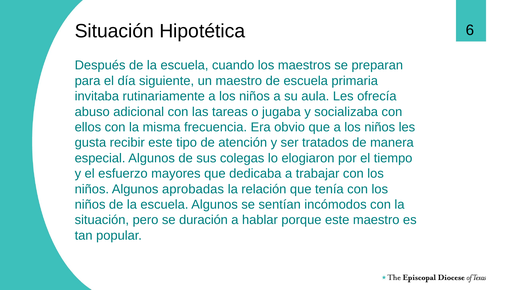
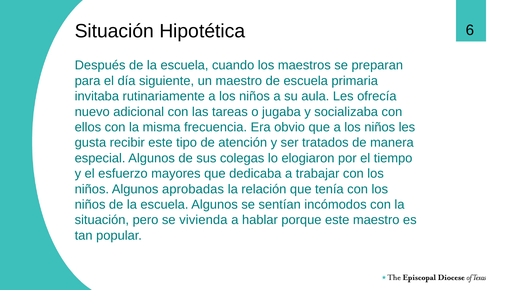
abuso: abuso -> nuevo (92, 112)
duración: duración -> vivienda (203, 220)
